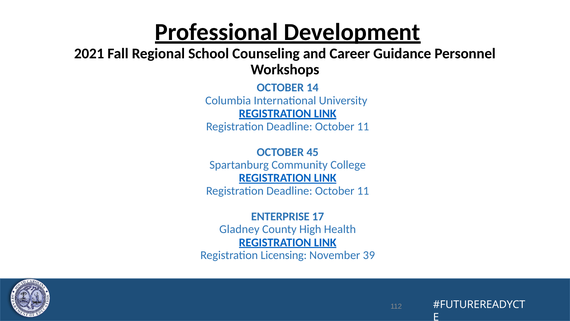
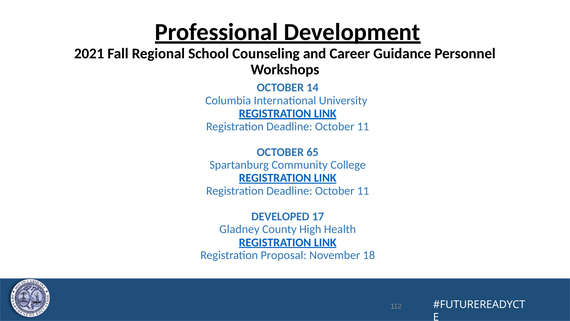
45: 45 -> 65 (313, 152)
ENTERPRISE: ENTERPRISE -> DEVELOPED (280, 216)
Licensing: Licensing -> Proposal (284, 255)
39: 39 -> 18 (369, 255)
